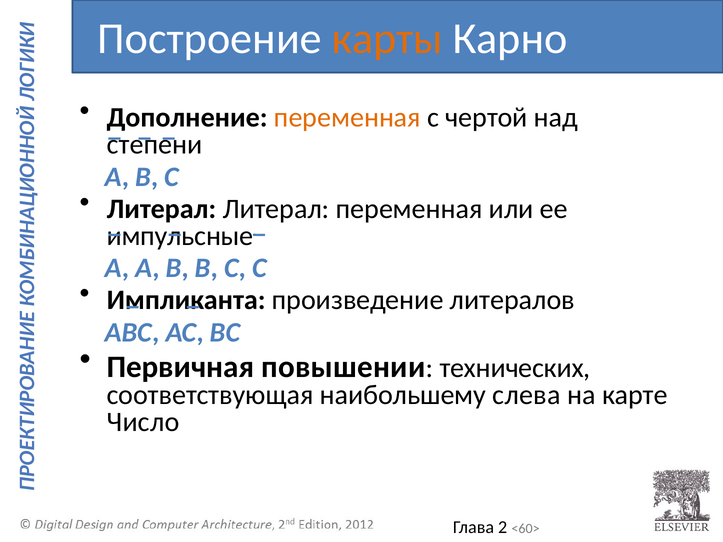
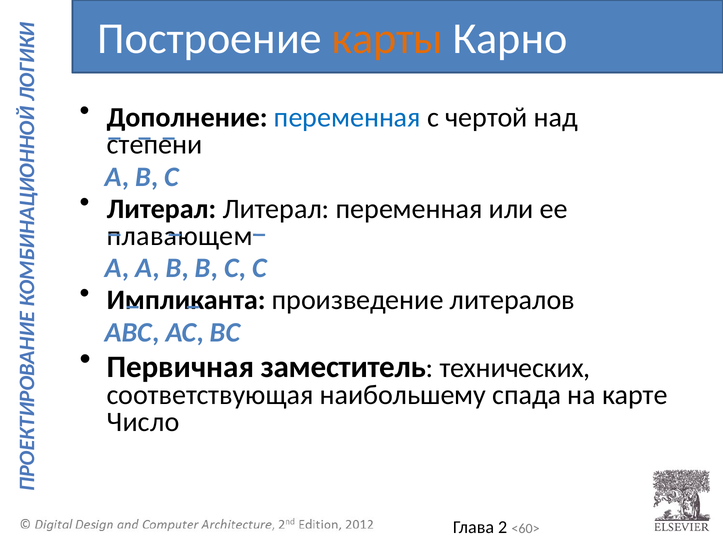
переменная colour: orange -> blue (347, 118)
импульсные: импульсные -> плавающем (180, 236)
повышении: повышении -> заместитель (344, 367)
слева: слева -> спада (527, 395)
